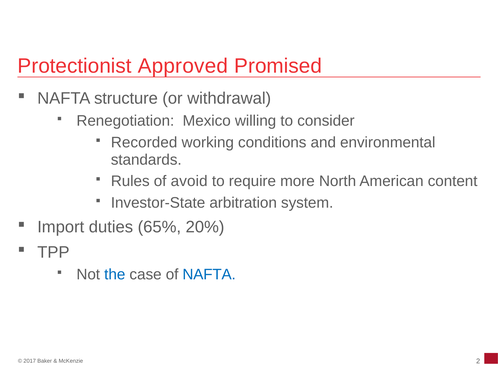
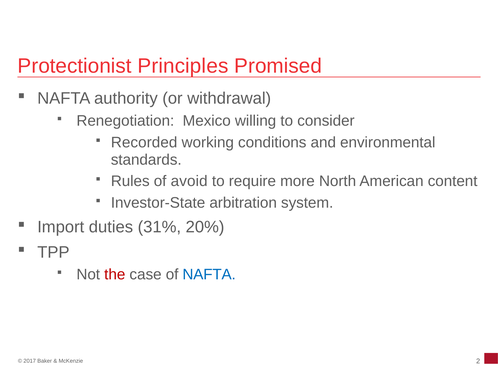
Approved: Approved -> Principles (183, 66)
structure: structure -> authority (126, 98)
65%: 65% -> 31% (159, 227)
the colour: blue -> red (115, 274)
